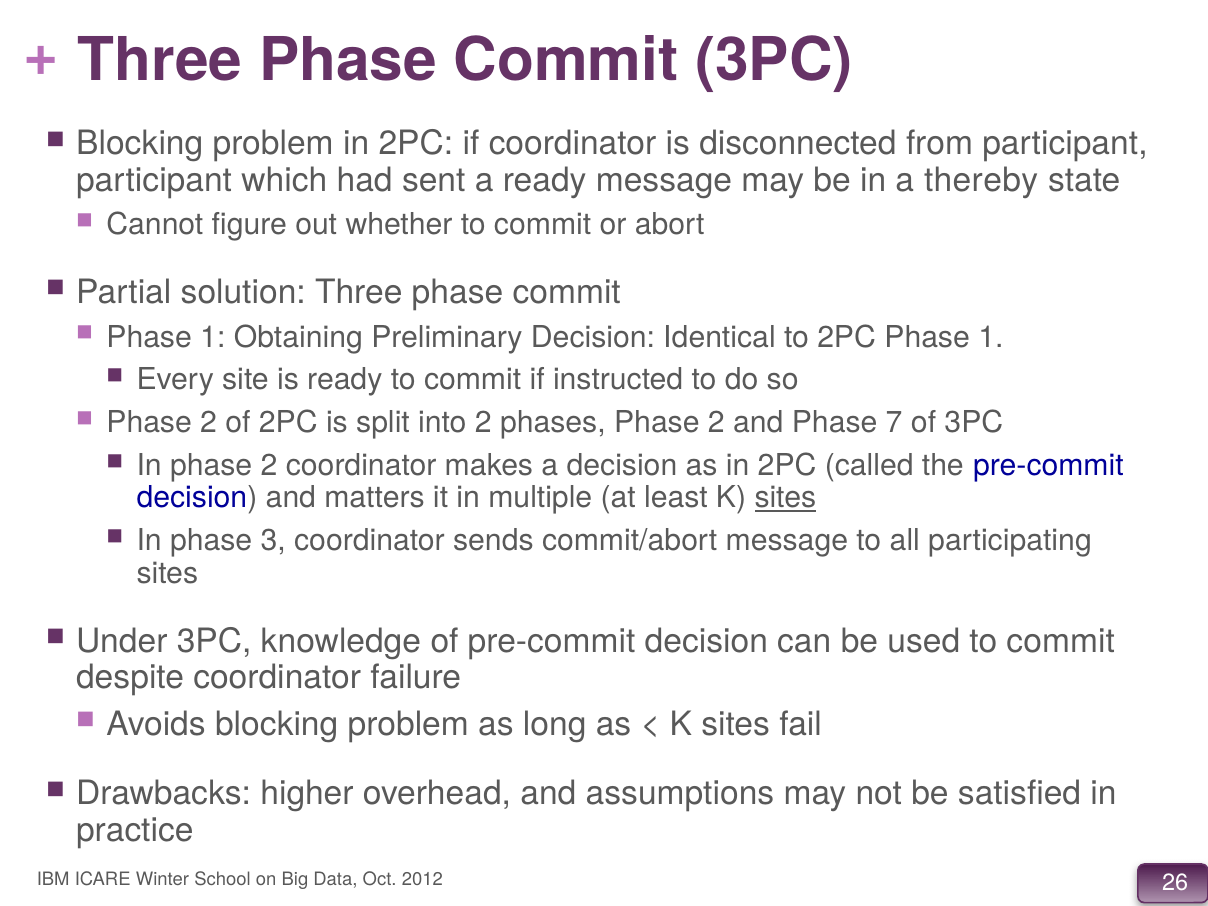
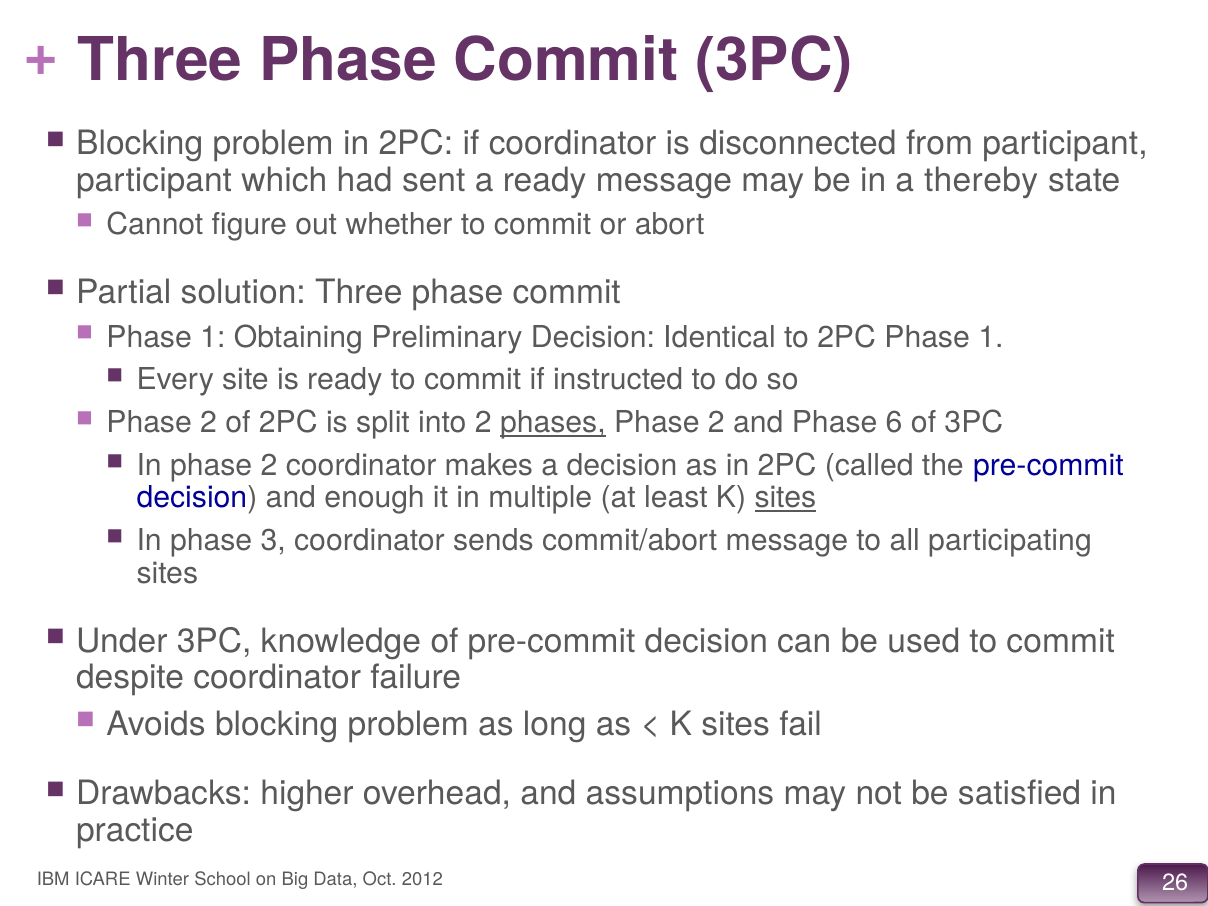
phases underline: none -> present (553, 423)
7: 7 -> 6 (894, 423)
matters: matters -> enough (375, 498)
